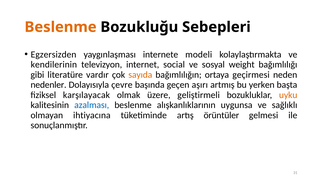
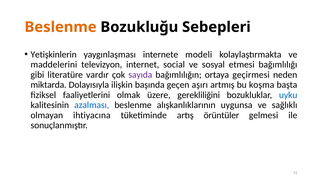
Egzersizden: Egzersizden -> Yetişkinlerin (54, 54)
kendilerinin: kendilerinin -> maddelerini (54, 65)
weight: weight -> etmesi (242, 65)
sayıda colour: orange -> purple (140, 75)
nedenler: nedenler -> miktarda (49, 85)
çevre: çevre -> ilişkin (122, 85)
yerken: yerken -> koşma (262, 85)
karşılayacak: karşılayacak -> faaliyetlerini (87, 95)
geliştirmeli: geliştirmeli -> gerekliliğini (199, 95)
uyku colour: orange -> blue (288, 95)
